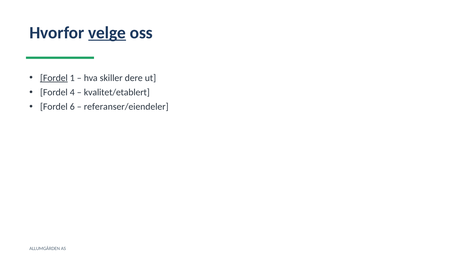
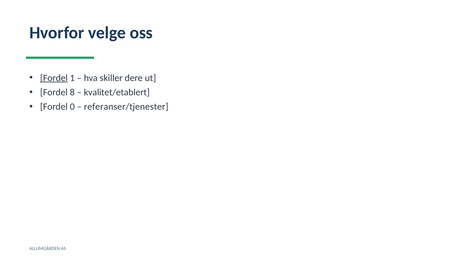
velge underline: present -> none (107, 33)
4: 4 -> 8 (72, 92)
6: 6 -> 0 (72, 107)
referanser/eiendeler: referanser/eiendeler -> referanser/tjenester (126, 107)
